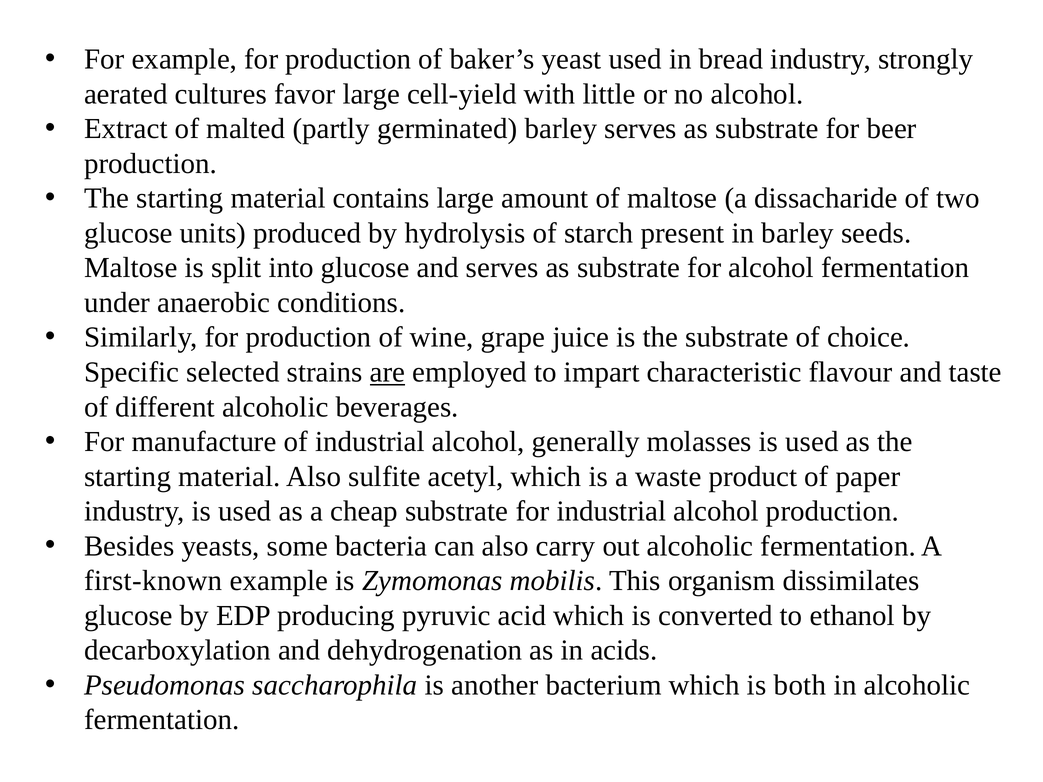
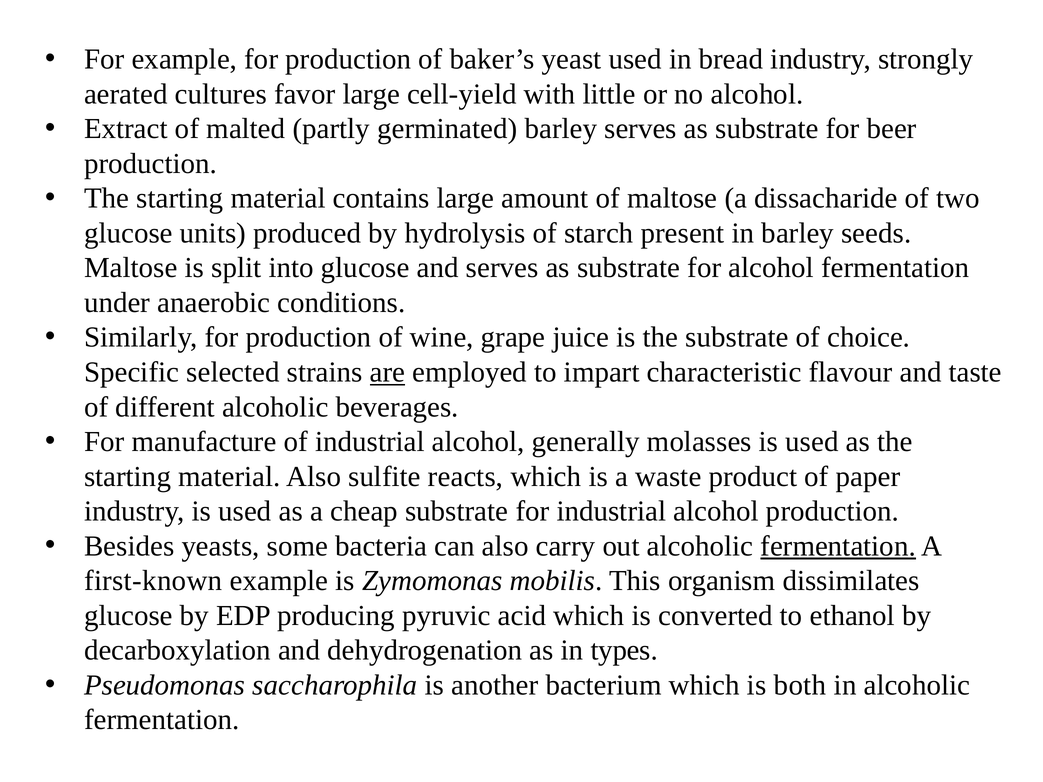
acetyl: acetyl -> reacts (466, 477)
fermentation underline: none -> present (838, 546)
acids: acids -> types (624, 651)
